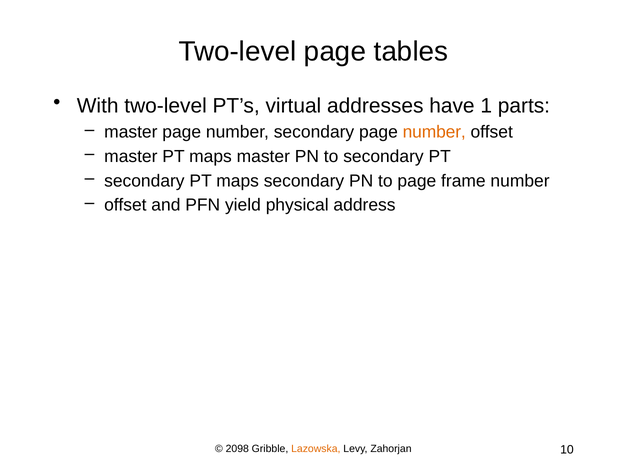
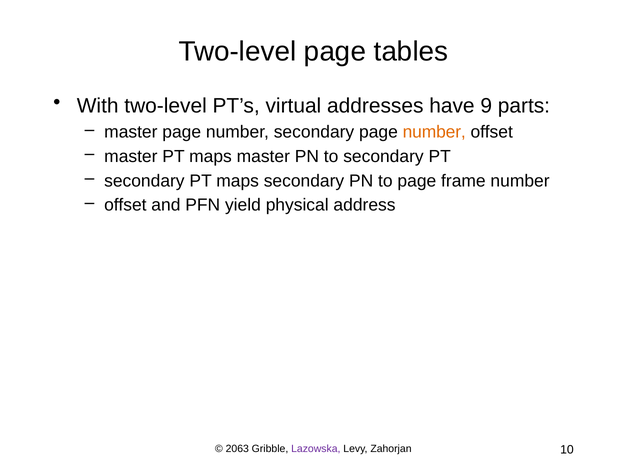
1: 1 -> 9 (486, 106)
2098: 2098 -> 2063 (237, 449)
Lazowska colour: orange -> purple (316, 449)
